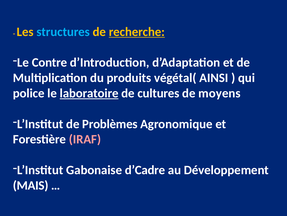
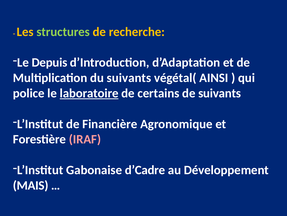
structures colour: light blue -> light green (63, 32)
recherche underline: present -> none (137, 32)
Contre: Contre -> Depuis (50, 62)
du produits: produits -> suivants (129, 78)
cultures: cultures -> certains (158, 93)
de moyens: moyens -> suivants (220, 93)
Problèmes: Problèmes -> Financière (110, 124)
